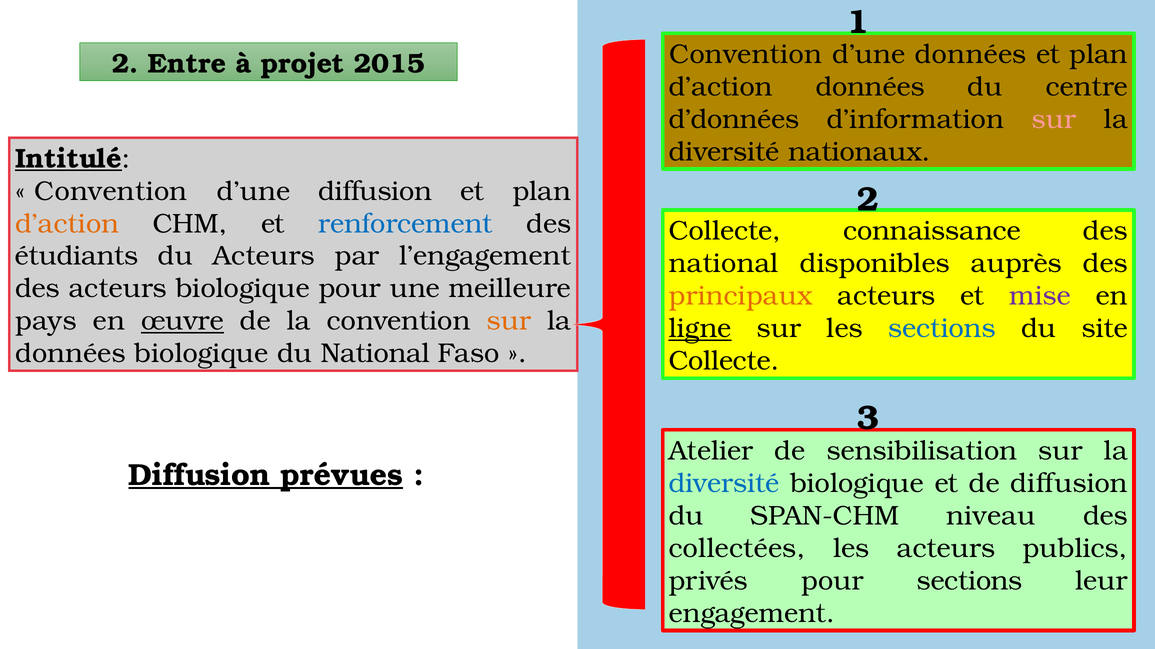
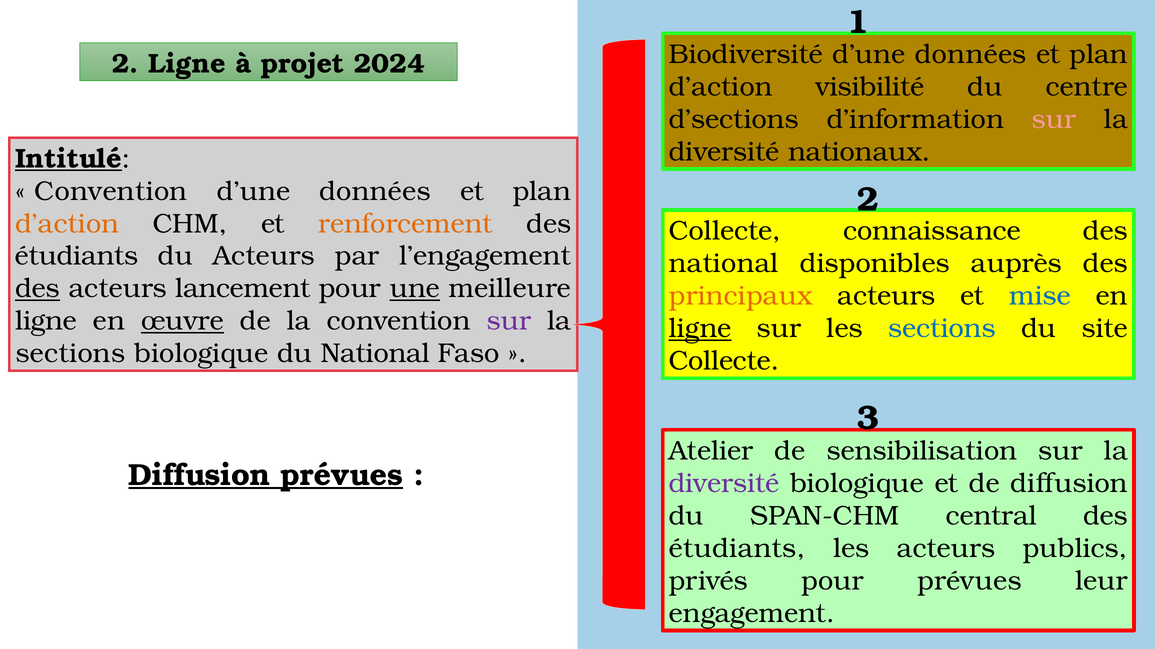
Convention: Convention -> Biodiversité (746, 54)
2 Entre: Entre -> Ligne (187, 64)
2015: 2015 -> 2024 (389, 64)
d’action données: données -> visibilité (870, 87)
d’données: d’données -> d’sections (734, 119)
diffusion: diffusion -> données (375, 191)
renforcement colour: blue -> orange (406, 224)
des underline: none -> present (38, 289)
acteurs biologique: biologique -> lancement (243, 289)
une underline: none -> present (415, 289)
mise colour: purple -> blue (1040, 296)
pays: pays -> ligne (46, 321)
sur colour: orange -> purple (509, 321)
données: données -> sections (70, 354)
diversité colour: blue -> purple (724, 484)
niveau: niveau -> central (991, 516)
collectées: collectées -> étudiants (737, 549)
pour sections: sections -> prévues (969, 581)
